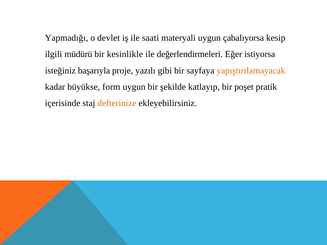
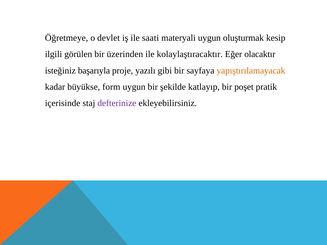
Yapmadığı: Yapmadığı -> Öğretmeye (67, 38)
çabalıyorsa: çabalıyorsa -> oluşturmak (243, 38)
müdürü: müdürü -> görülen (78, 54)
kesinlikle: kesinlikle -> üzerinden (125, 54)
değerlendirmeleri: değerlendirmeleri -> kolaylaştıracaktır (190, 54)
istiyorsa: istiyorsa -> olacaktır (260, 54)
defterinize colour: orange -> purple (117, 103)
